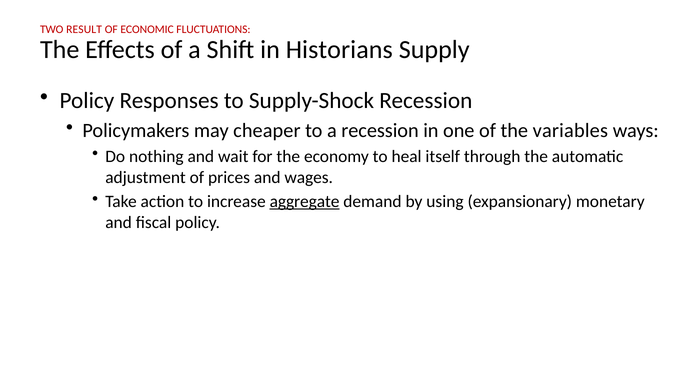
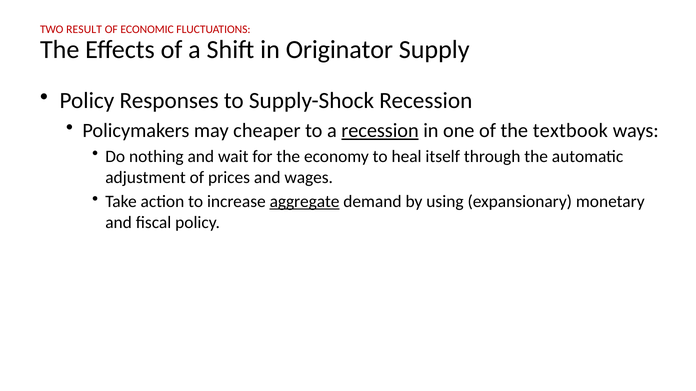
Historians: Historians -> Originator (339, 50)
recession underline: none -> present (380, 131)
variables: variables -> textbook (570, 131)
